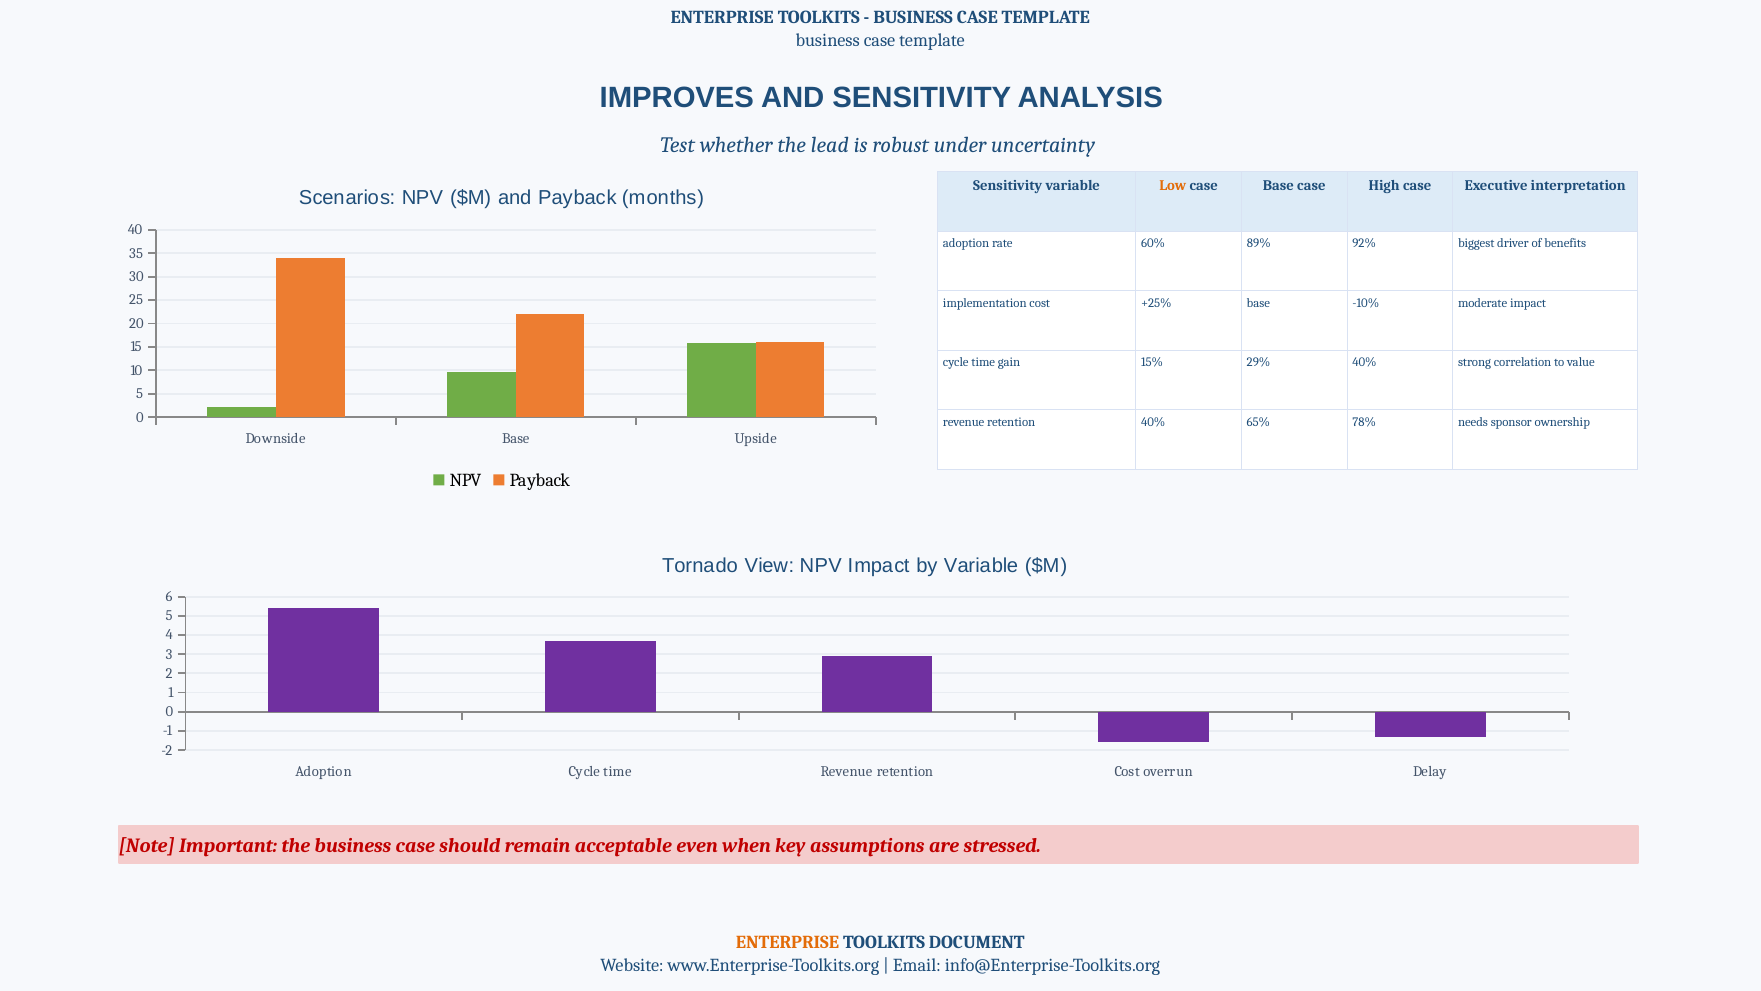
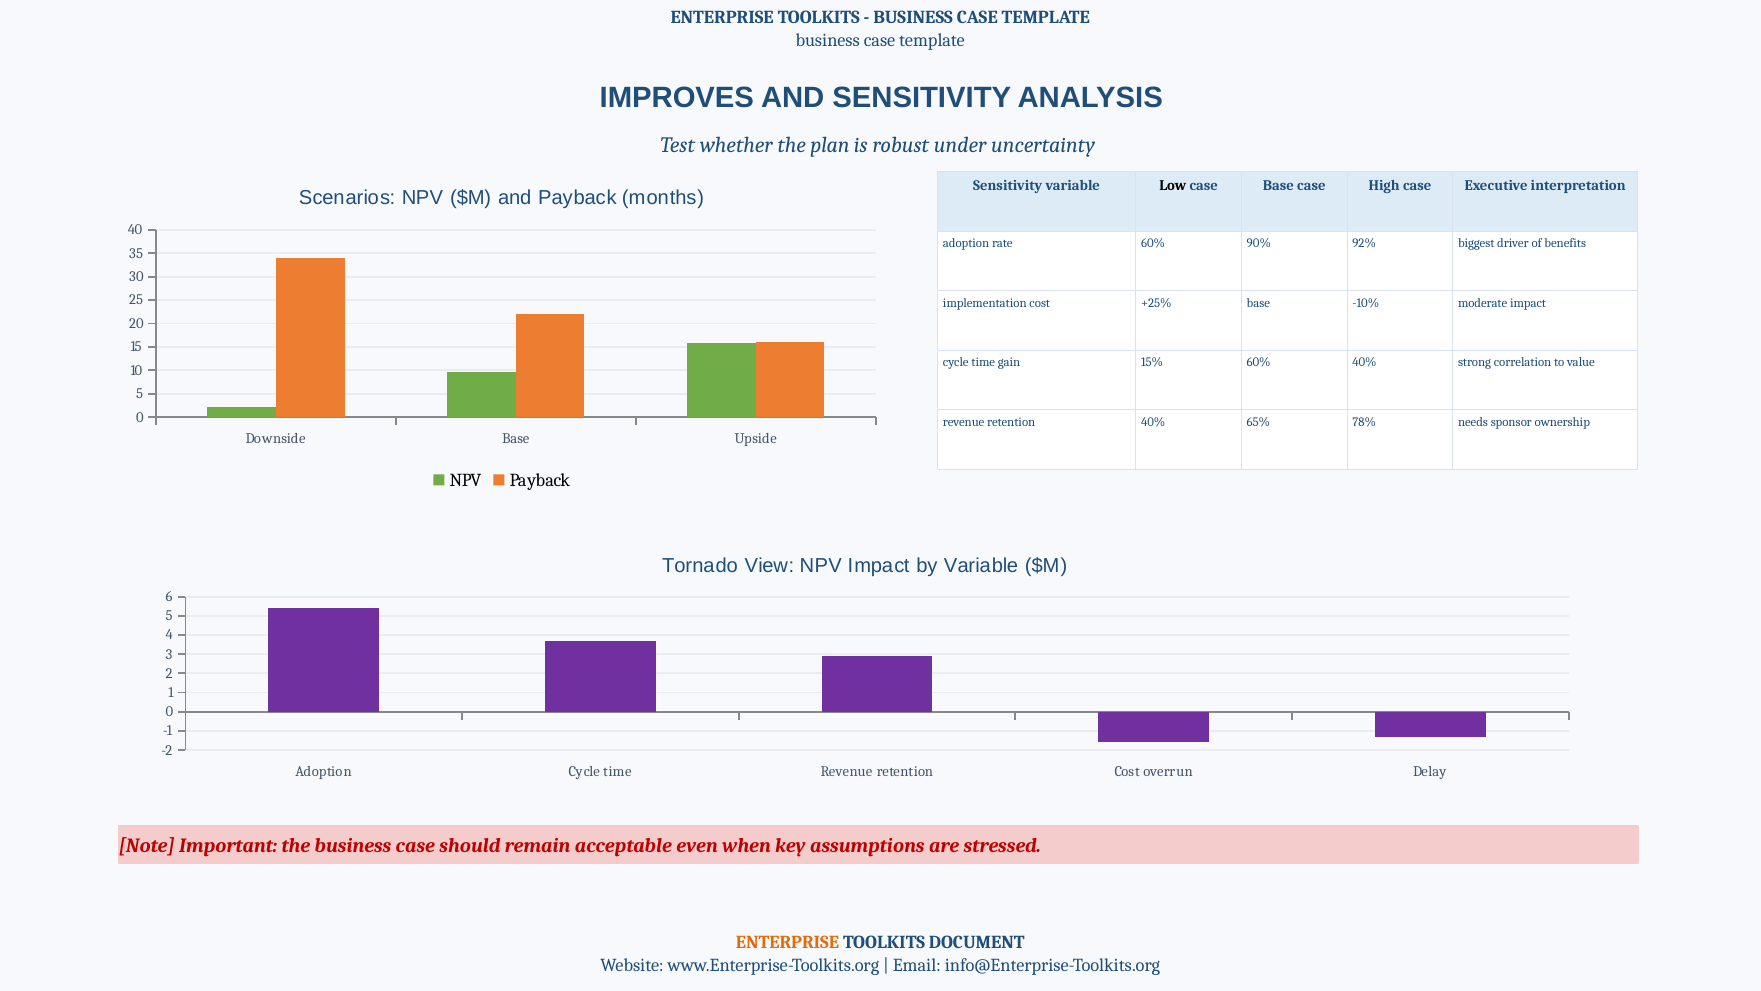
lead: lead -> plan (830, 145)
Low colour: orange -> black (1173, 185)
89%: 89% -> 90% (1259, 244)
15% 29%: 29% -> 60% (1259, 362)
